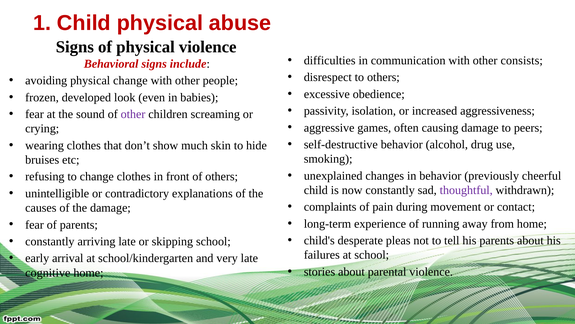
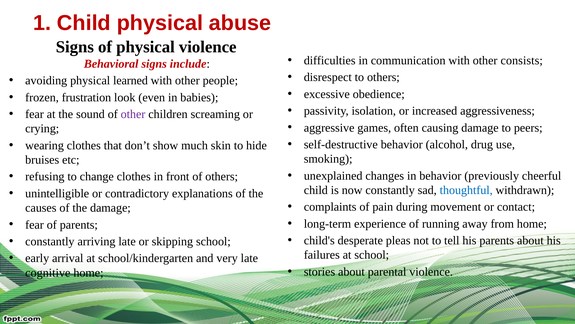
physical change: change -> learned (130, 81)
developed: developed -> frustration (86, 97)
thoughtful colour: purple -> blue (466, 190)
